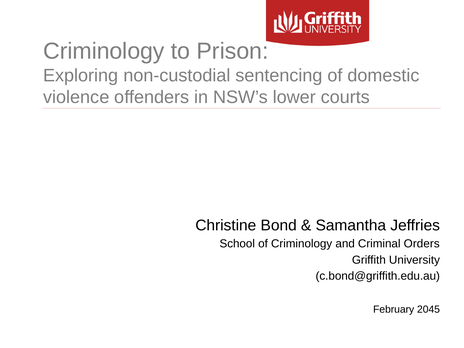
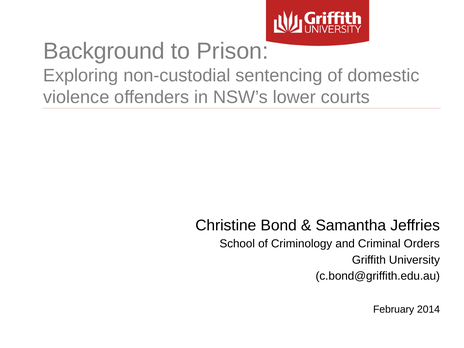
Criminology: Criminology -> Background (104, 51)
2045: 2045 -> 2014 (429, 309)
